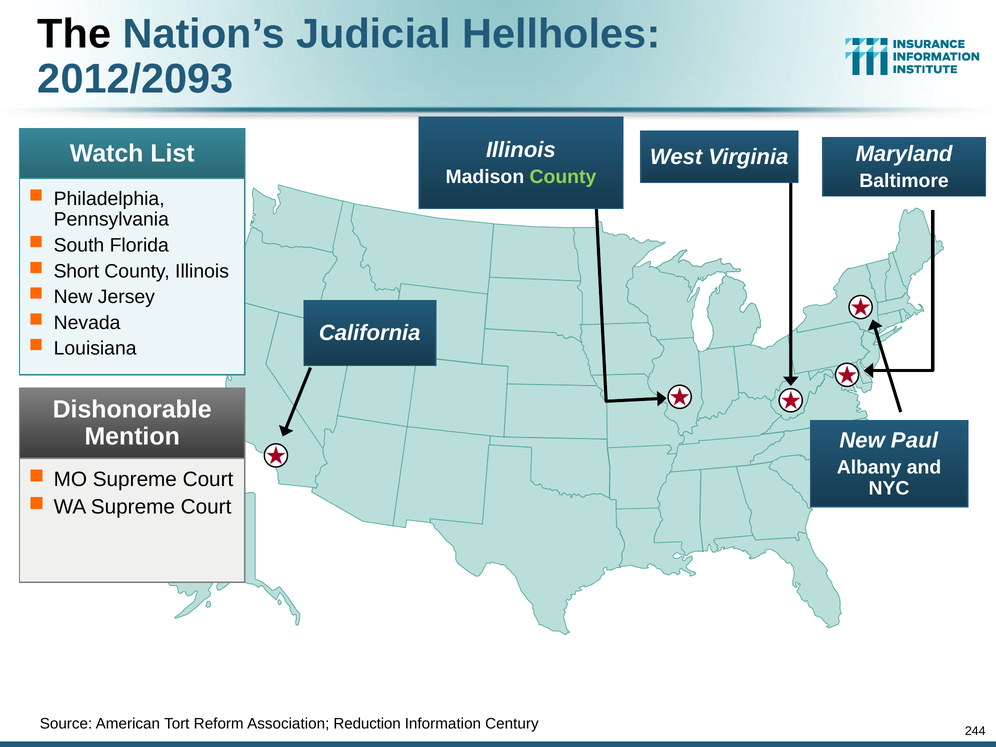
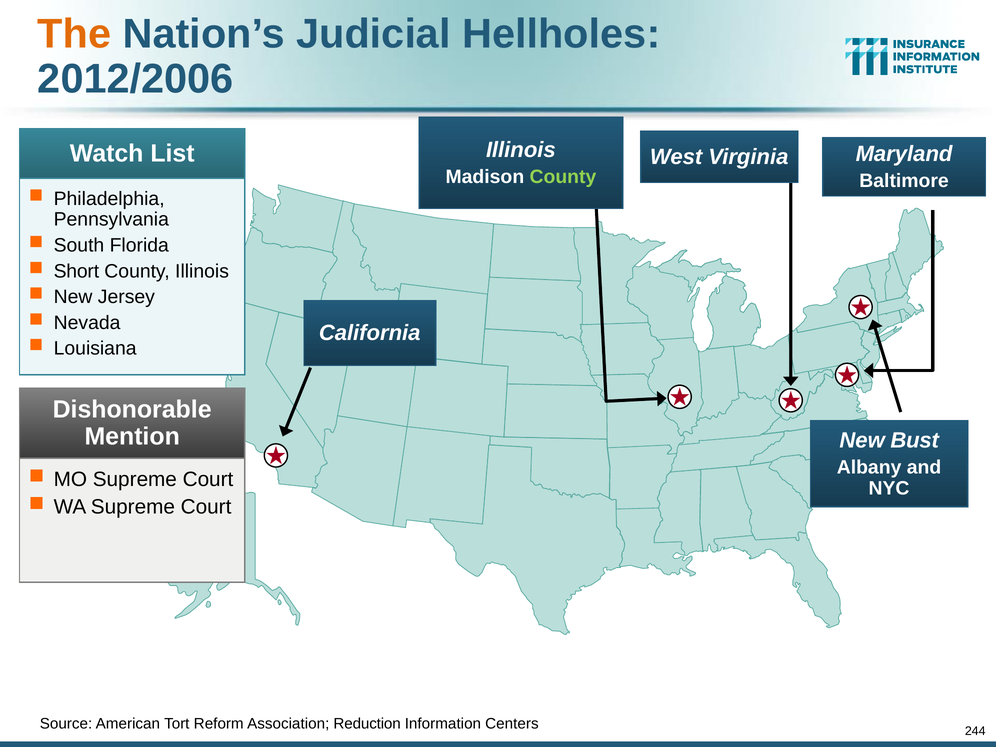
The colour: black -> orange (74, 34)
2012/2093: 2012/2093 -> 2012/2006 (135, 79)
Paul: Paul -> Bust (915, 440)
Century: Century -> Centers (512, 724)
